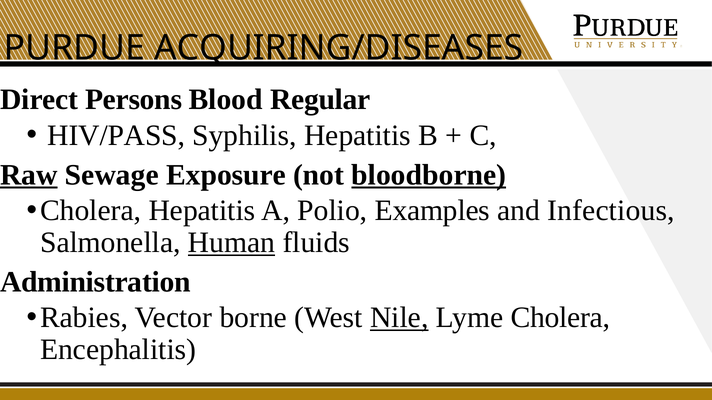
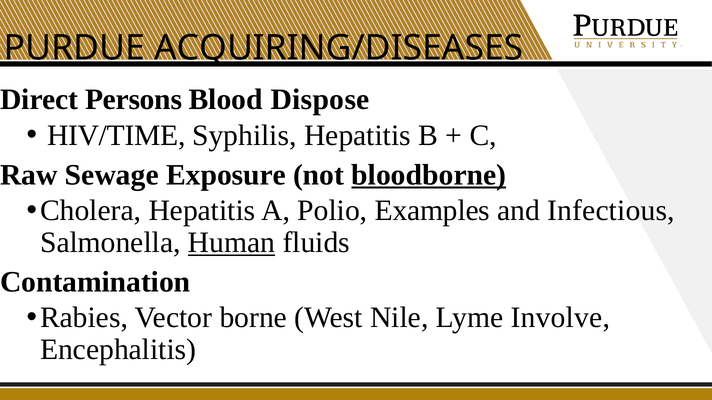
Regular: Regular -> Dispose (320, 100)
HIV/PASS: HIV/PASS -> HIV/TIME (116, 135)
Raw underline: present -> none (29, 175)
Administration: Administration -> Contamination (95, 282)
Nile underline: present -> none (399, 318)
Lyme Cholera: Cholera -> Involve (560, 318)
